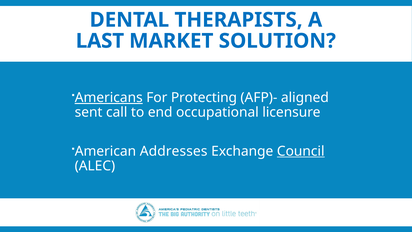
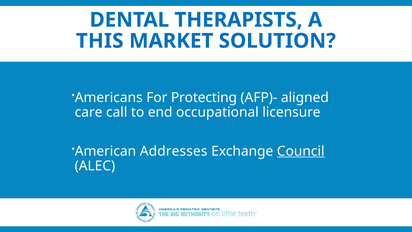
LAST: LAST -> THIS (100, 41)
Americans underline: present -> none (109, 97)
sent: sent -> care (89, 112)
